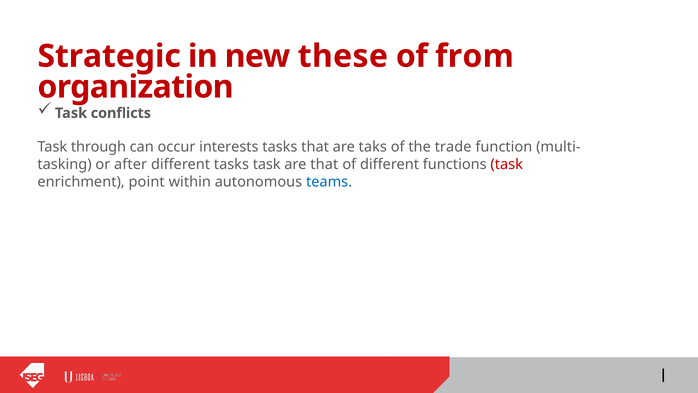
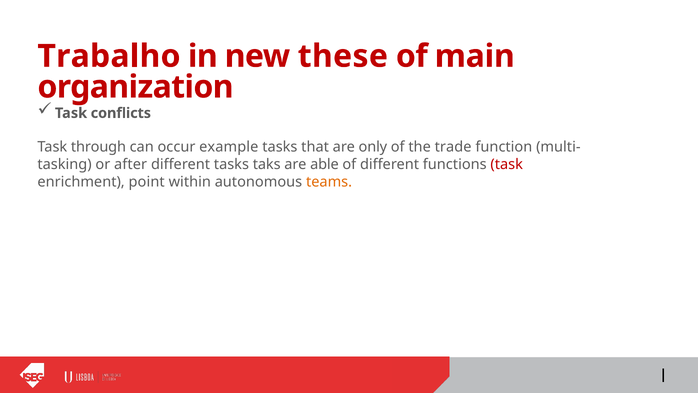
Strategic: Strategic -> Trabalho (109, 56)
from: from -> main (475, 56)
interests: interests -> example (229, 147)
taks: taks -> only (373, 147)
tasks task: task -> taks (267, 164)
are that: that -> able (324, 164)
teams colour: blue -> orange (329, 182)
